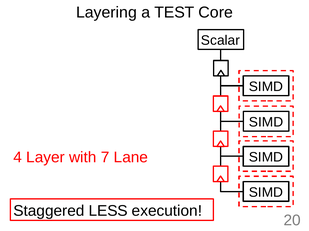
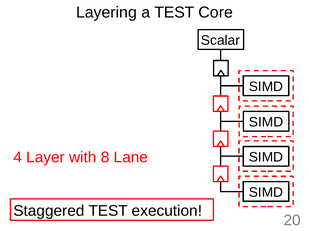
7: 7 -> 8 (105, 158)
Staggered LESS: LESS -> TEST (108, 211)
